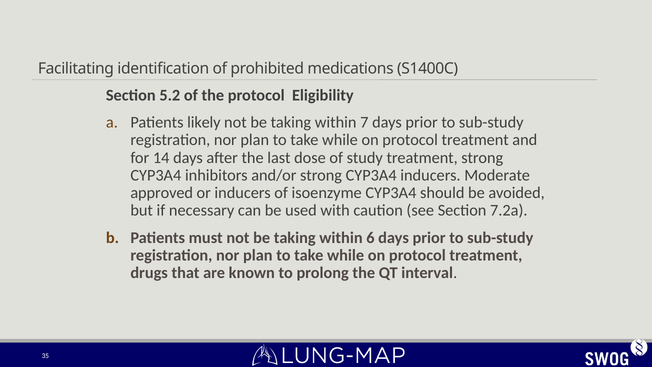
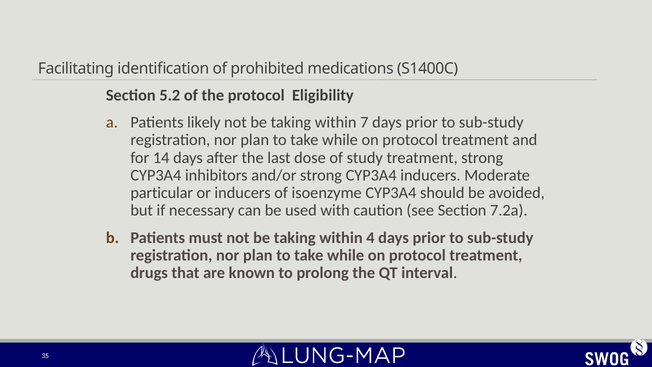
approved: approved -> particular (162, 193)
6: 6 -> 4 (370, 237)
